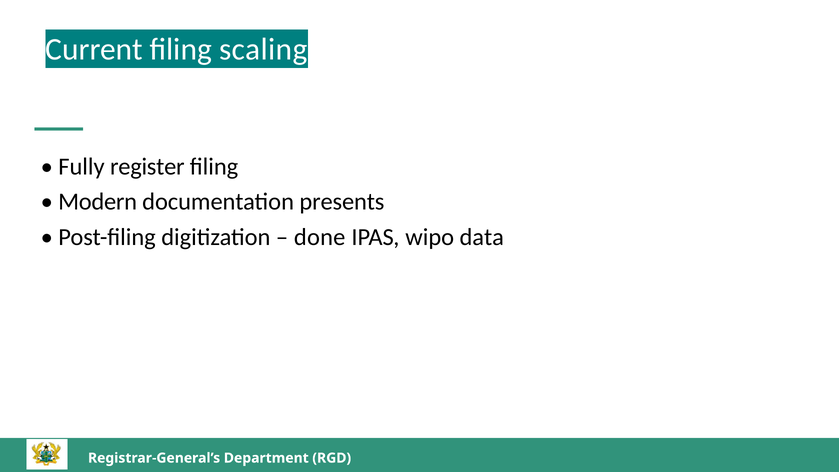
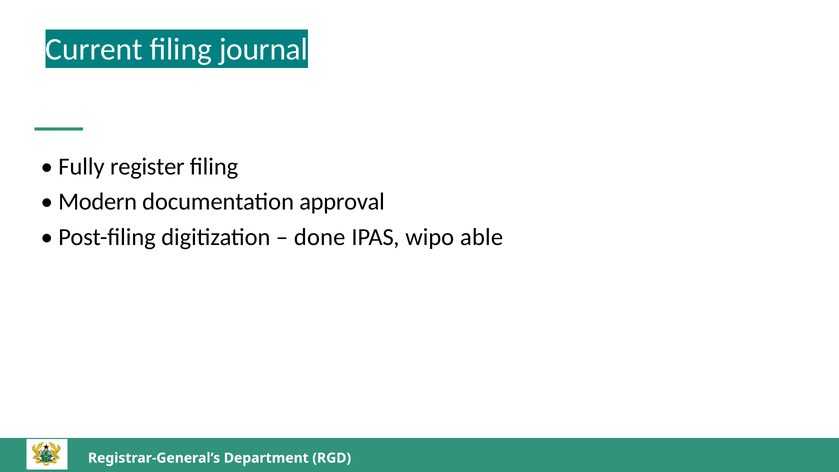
scaling: scaling -> journal (263, 49)
presents: presents -> approval (342, 202)
data: data -> able (482, 237)
